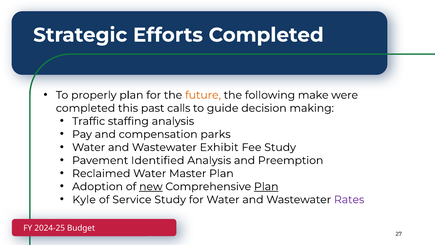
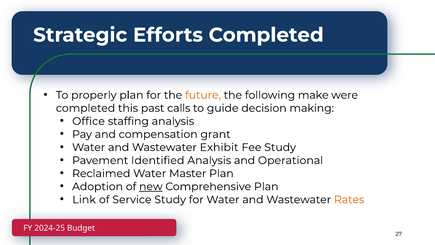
Traffic: Traffic -> Office (89, 121)
parks: parks -> grant (216, 134)
Preemption: Preemption -> Operational (291, 160)
Plan underline: present -> none (266, 186)
Kyle: Kyle -> Link (84, 199)
Rates colour: purple -> orange (349, 199)
